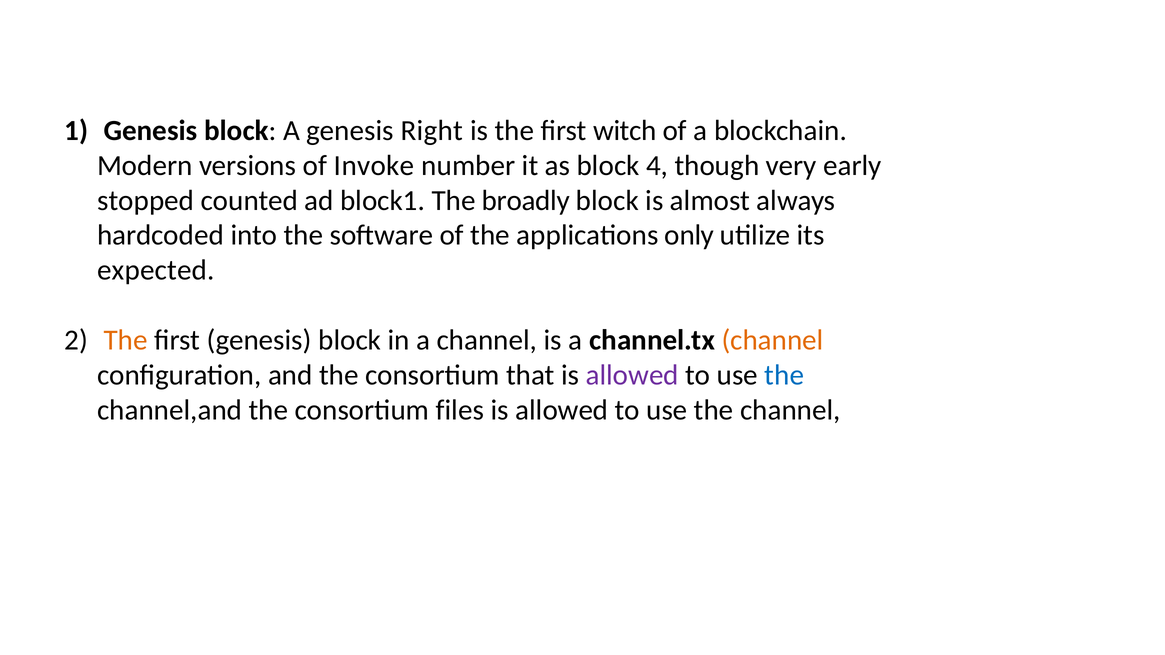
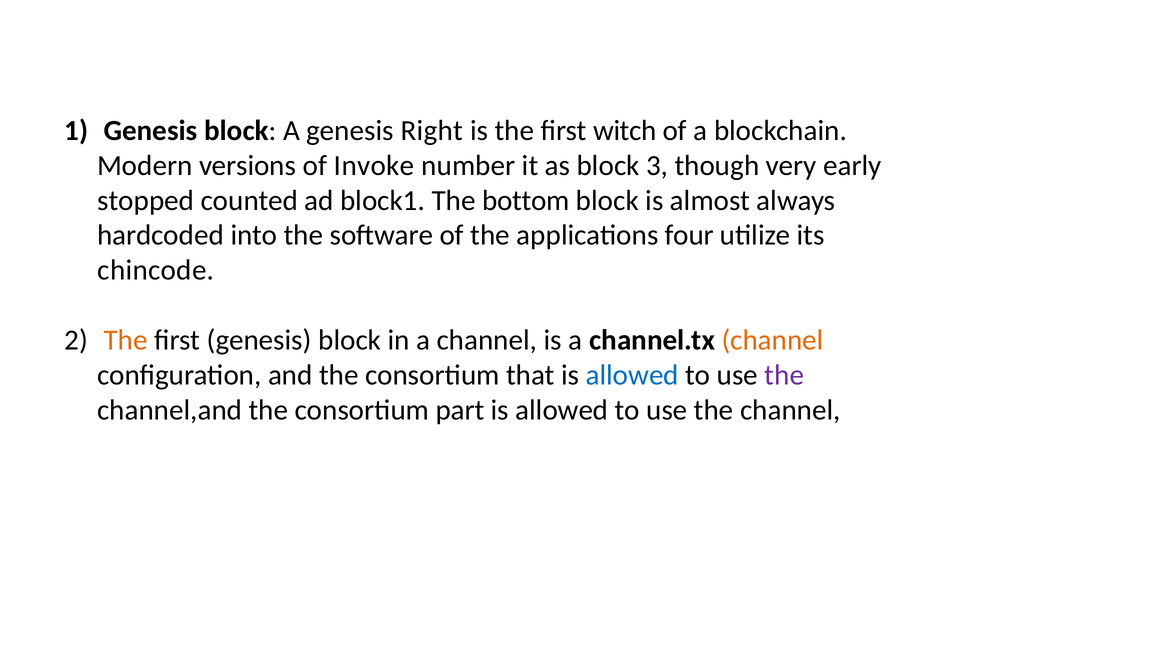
4: 4 -> 3 (657, 166)
broadly: broadly -> bottom (526, 200)
only: only -> four (689, 235)
expected: expected -> chincode (156, 270)
allowed colour: purple -> blue (632, 375)
the colour: blue -> purple (784, 375)
files: files -> part (460, 410)
